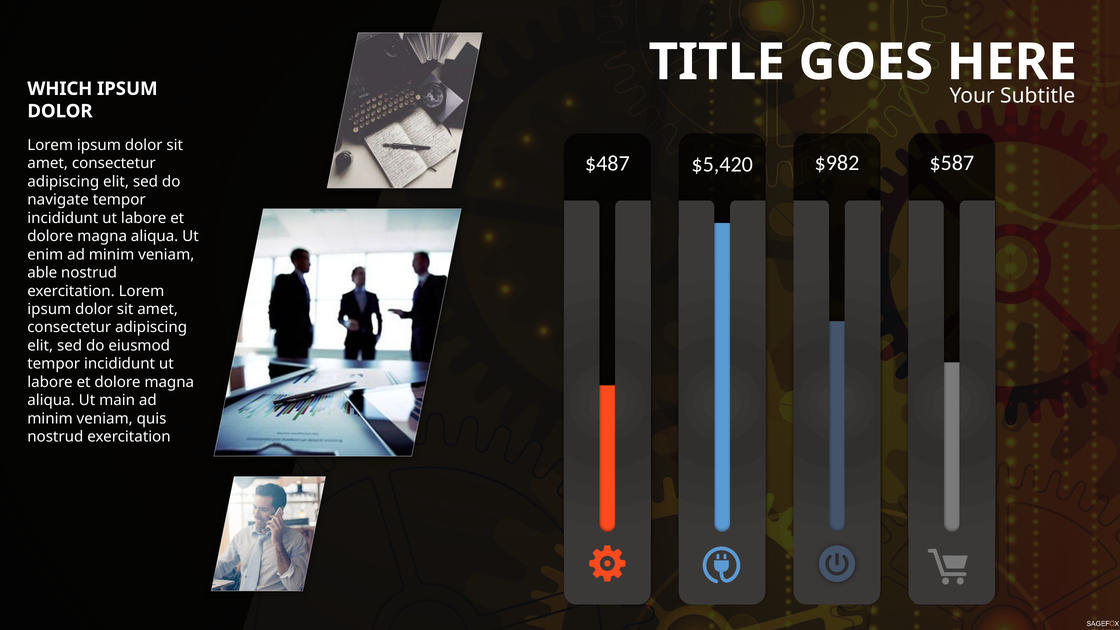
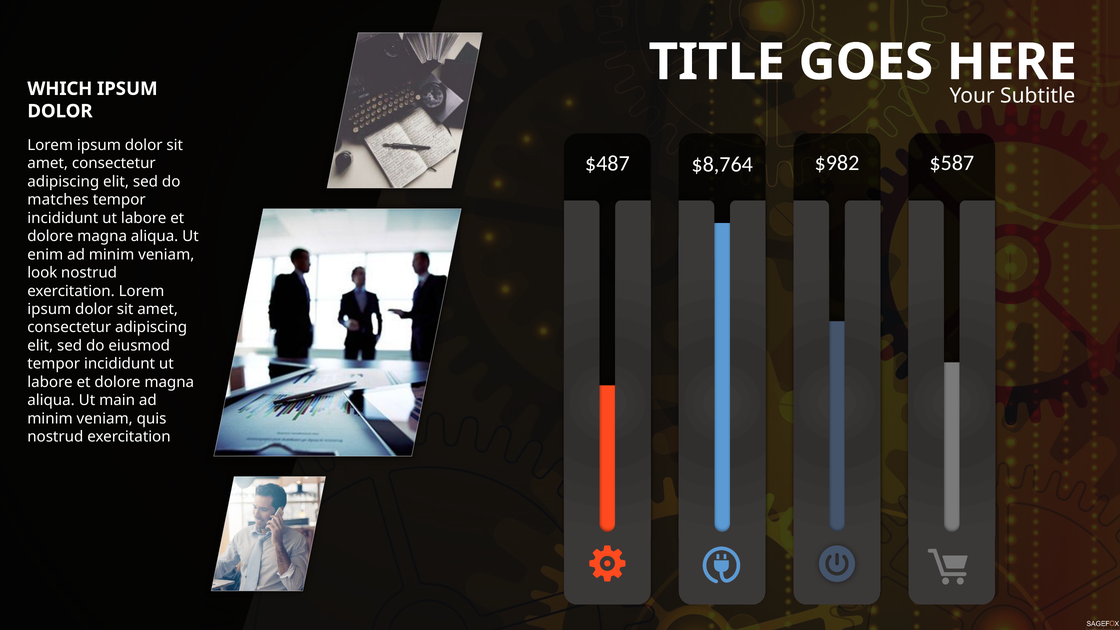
$5,420: $5,420 -> $8,764 (722, 165)
navigate: navigate -> matches (58, 200)
able: able -> look (42, 273)
